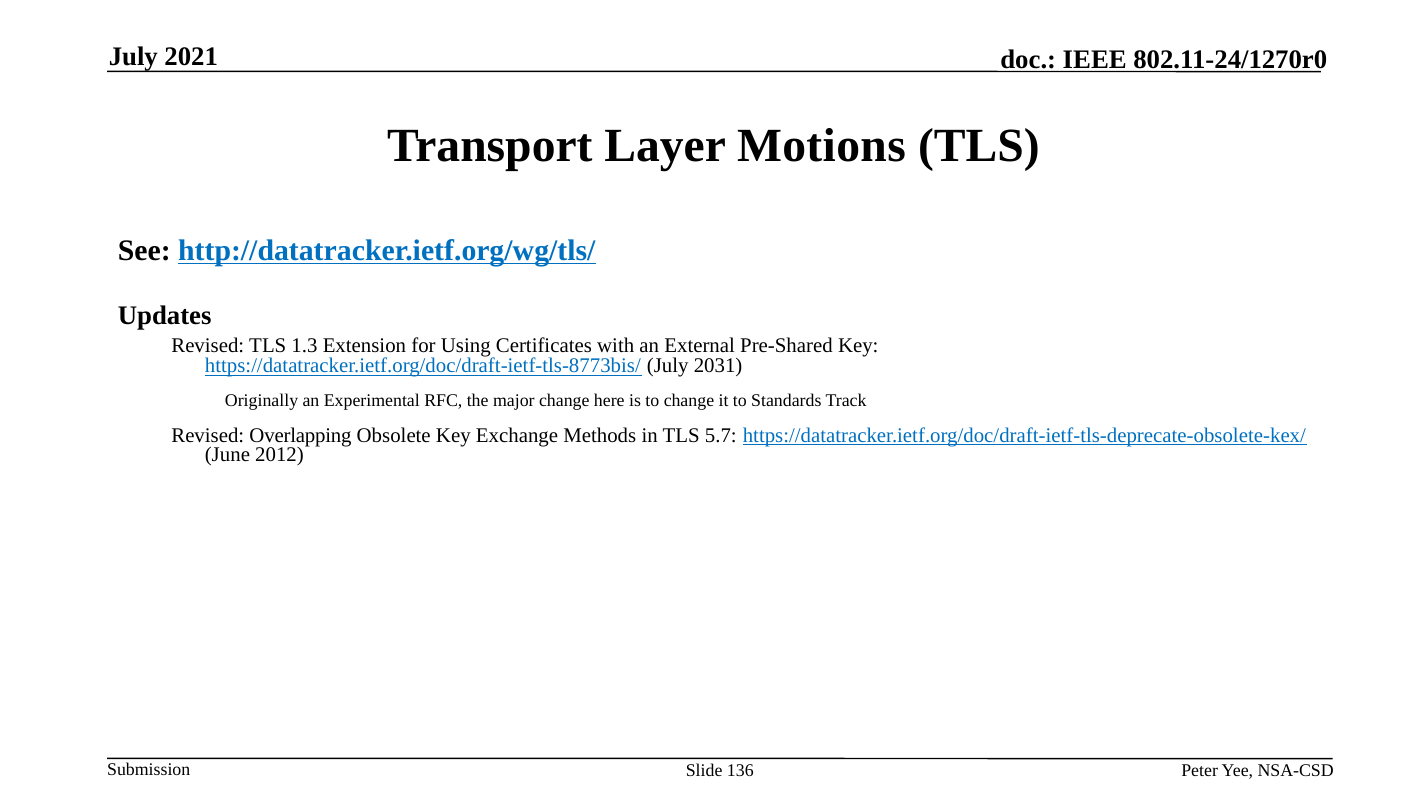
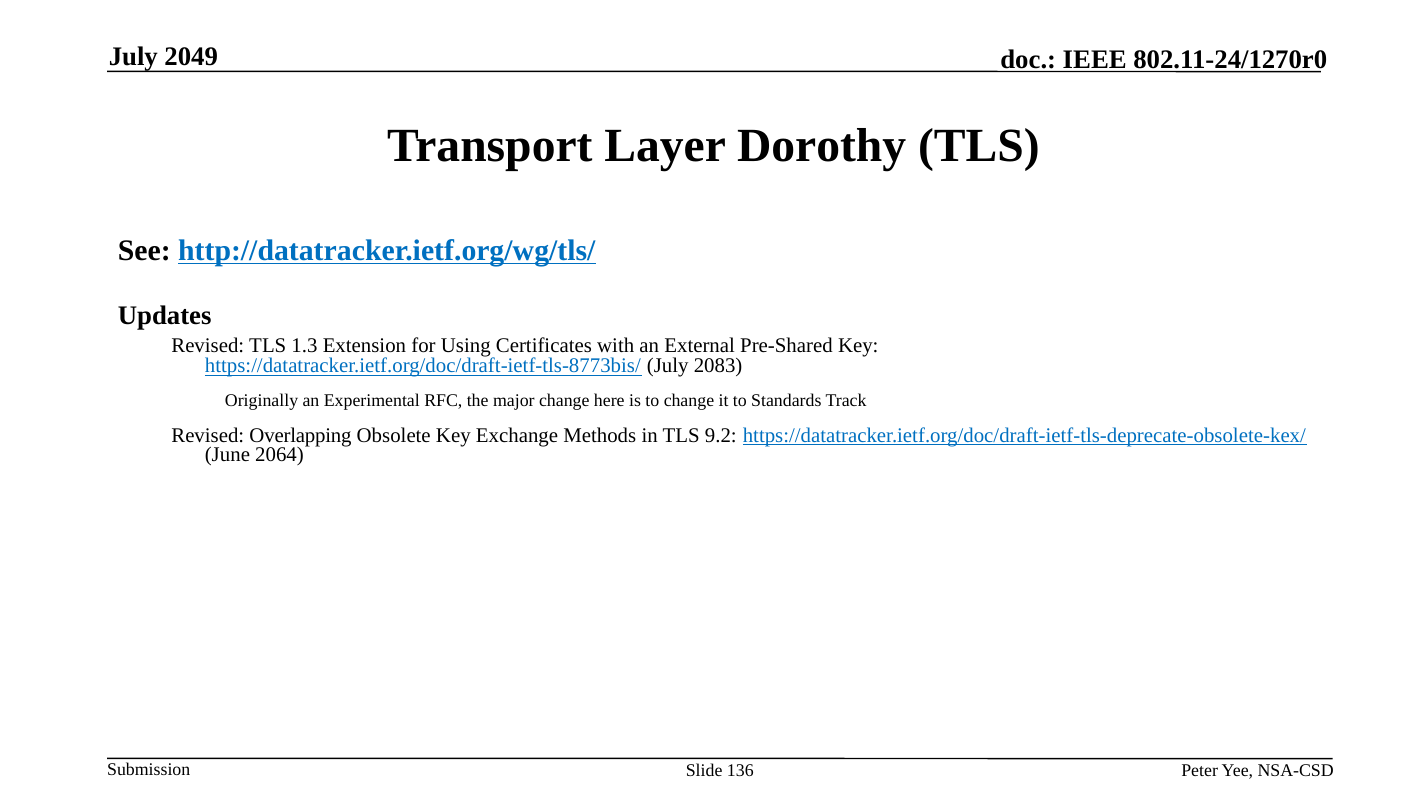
2021: 2021 -> 2049 (191, 57)
Motions: Motions -> Dorothy (822, 146)
2031: 2031 -> 2083 (718, 366)
5.7: 5.7 -> 9.2 (721, 435)
2012: 2012 -> 2064 (280, 455)
